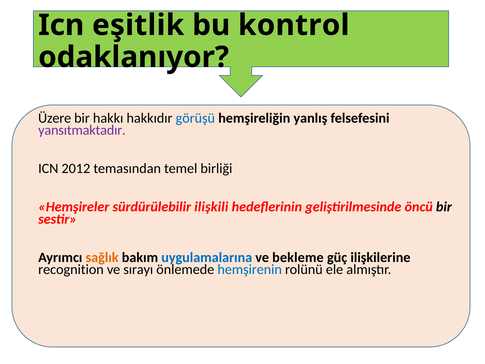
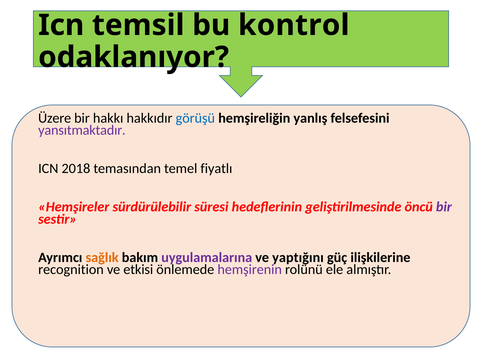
eşitlik: eşitlik -> temsil (138, 25)
2012: 2012 -> 2018 (76, 168)
birliği: birliği -> fiyatlı (216, 168)
ilişkili: ilişkili -> süresi (211, 207)
bir colour: black -> purple (444, 207)
uygulamalarına colour: blue -> purple (207, 257)
bekleme: bekleme -> yaptığını (298, 257)
sırayı: sırayı -> etkisi (138, 269)
hemşirenin colour: blue -> purple (250, 269)
